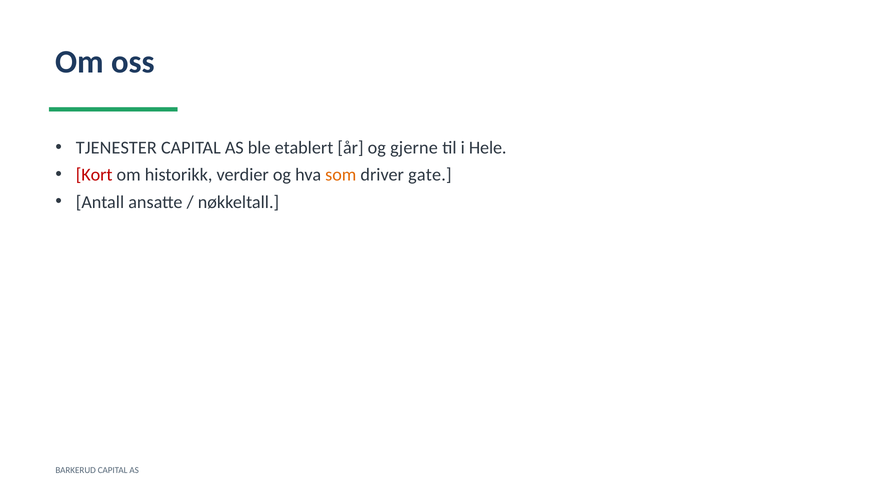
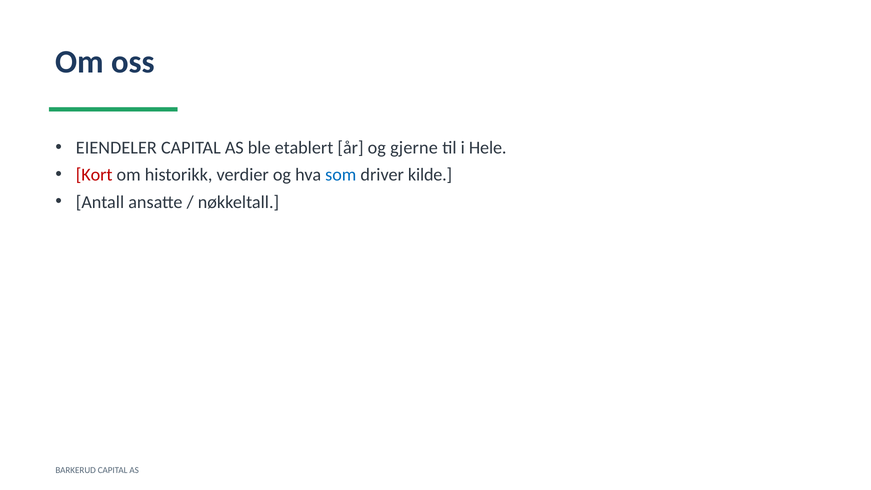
TJENESTER: TJENESTER -> EIENDELER (116, 148)
som colour: orange -> blue (341, 175)
gate: gate -> kilde (430, 175)
